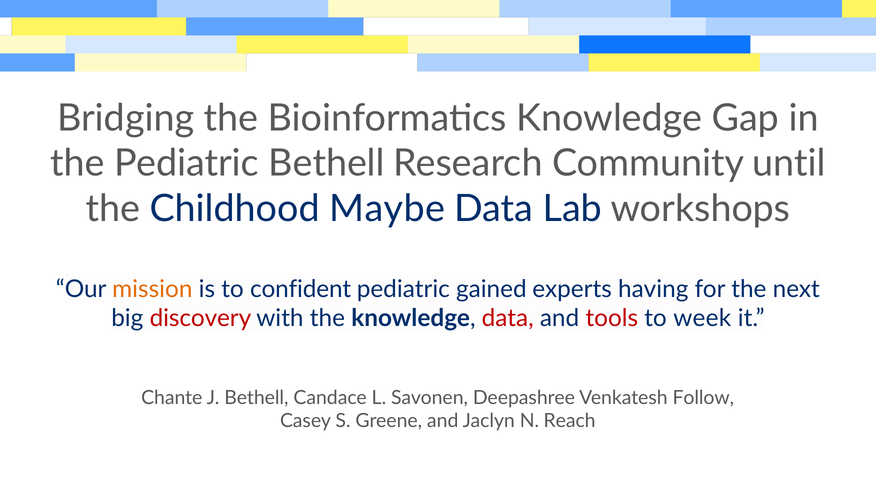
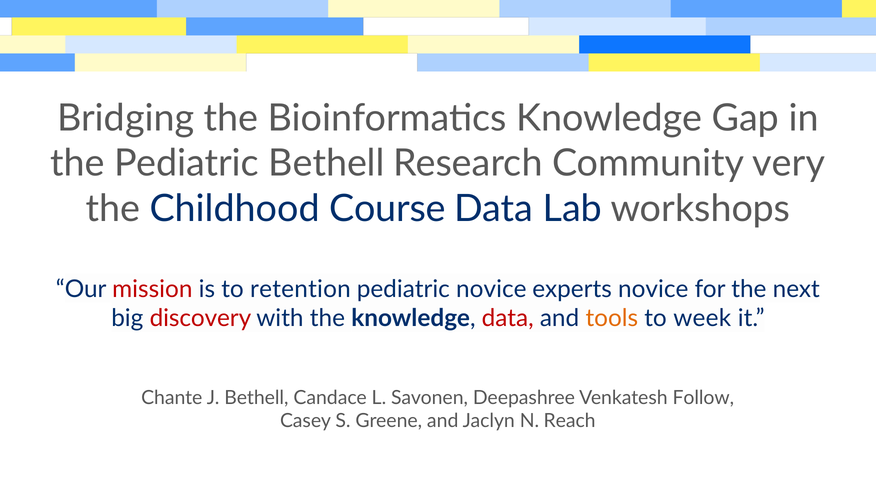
until: until -> very (789, 163)
Maybe: Maybe -> Course (387, 209)
mission colour: orange -> red (152, 289)
confident: confident -> retention (300, 289)
pediatric gained: gained -> novice (491, 289)
experts having: having -> novice (653, 289)
tools colour: red -> orange (612, 318)
